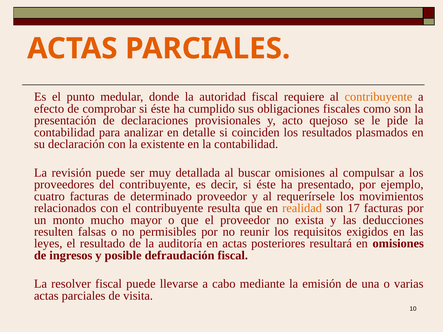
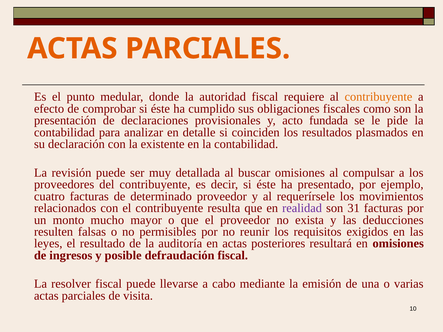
quejoso: quejoso -> fundada (329, 121)
realidad colour: orange -> purple (302, 208)
17: 17 -> 31 (354, 208)
